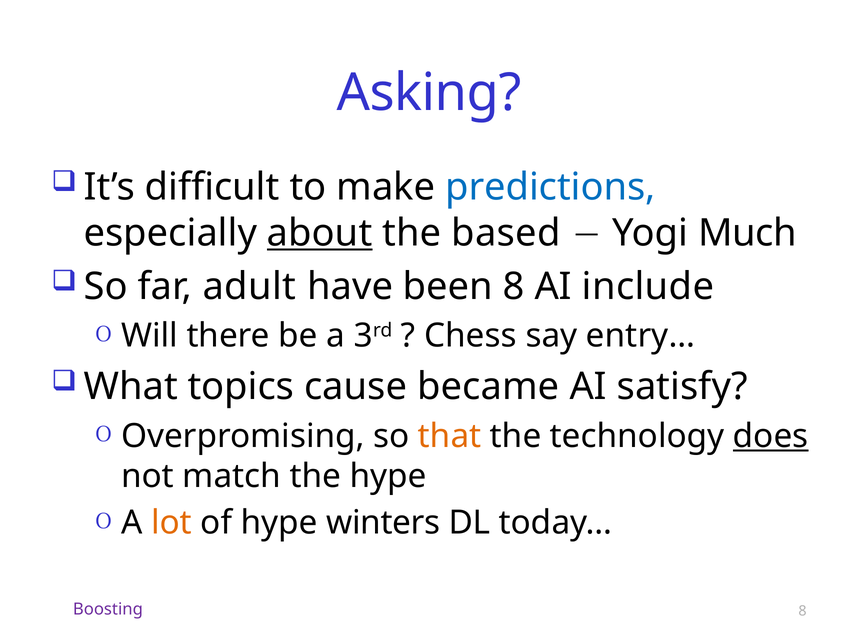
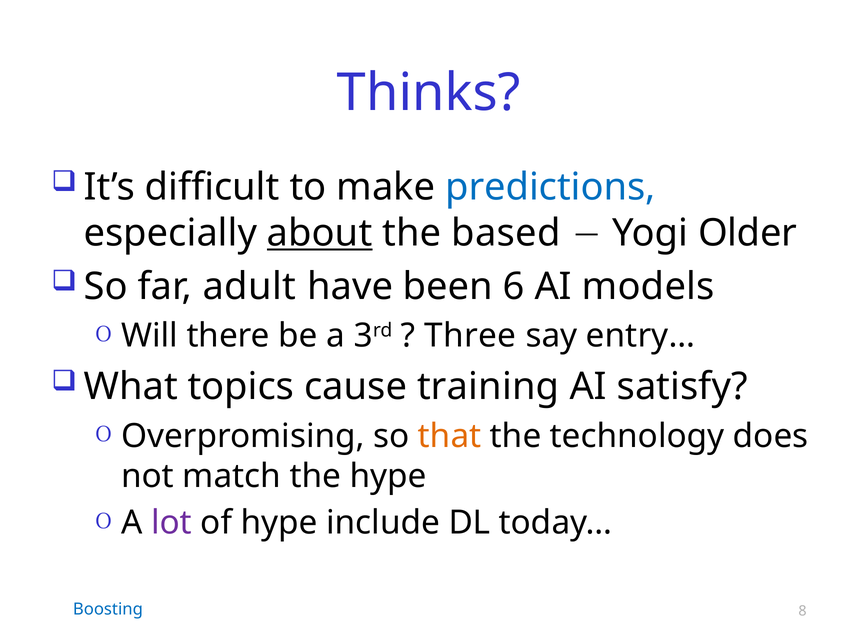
Asking: Asking -> Thinks (429, 93)
Much: Much -> Older (747, 233)
been 8: 8 -> 6 (514, 286)
include: include -> models (648, 286)
Chess: Chess -> Three (470, 336)
became: became -> training (488, 386)
does underline: present -> none (771, 436)
lot colour: orange -> purple (171, 523)
winters: winters -> include (383, 523)
Boosting colour: purple -> blue (108, 609)
